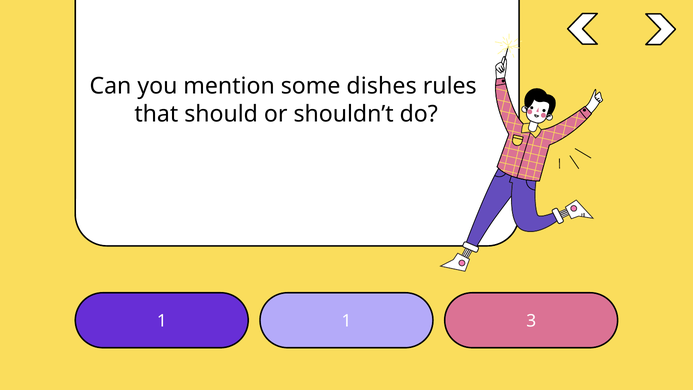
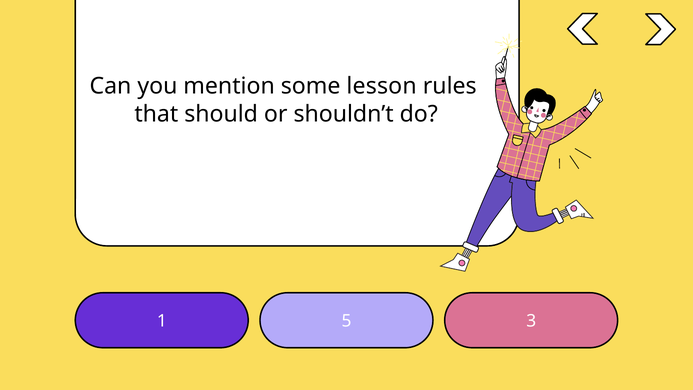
dishes: dishes -> lesson (382, 86)
1 1: 1 -> 5 (347, 321)
